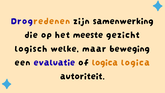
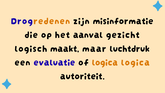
samenwerking: samenwerking -> misinformatie (123, 21)
meeste: meeste -> aanval (88, 35)
welke: welke -> maakt (65, 48)
beweging: beweging -> luchtdruk (130, 48)
